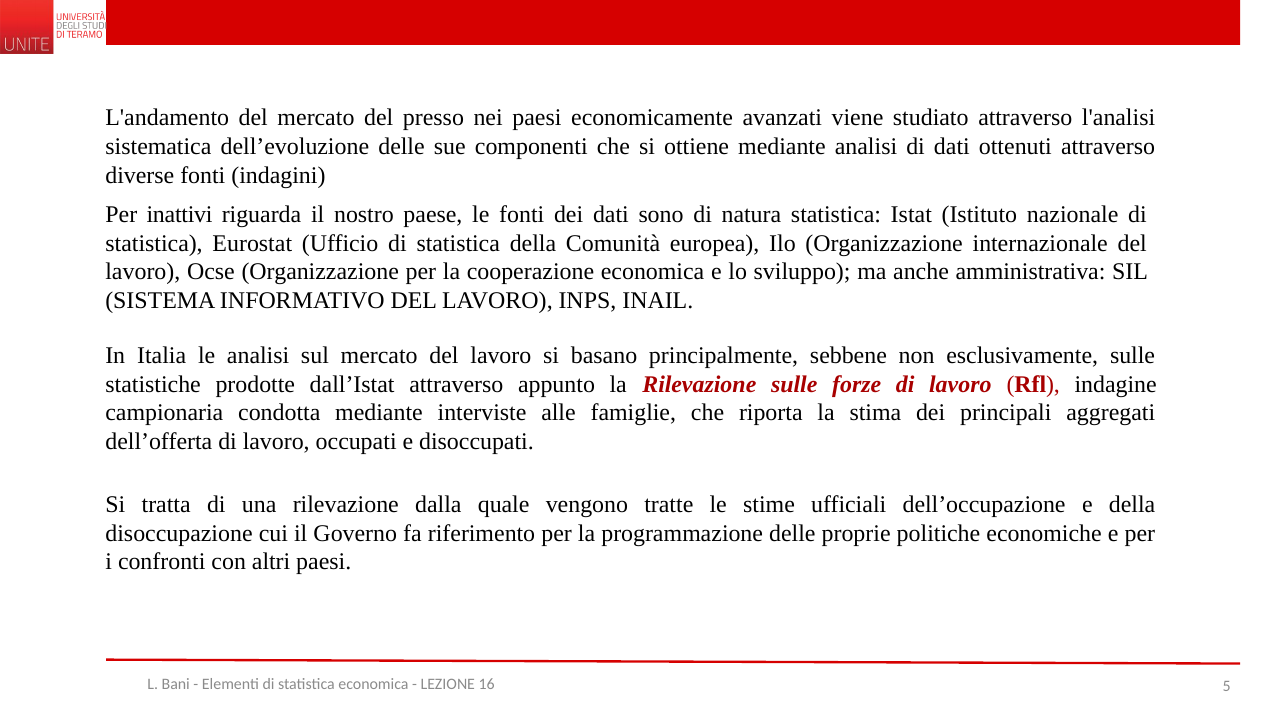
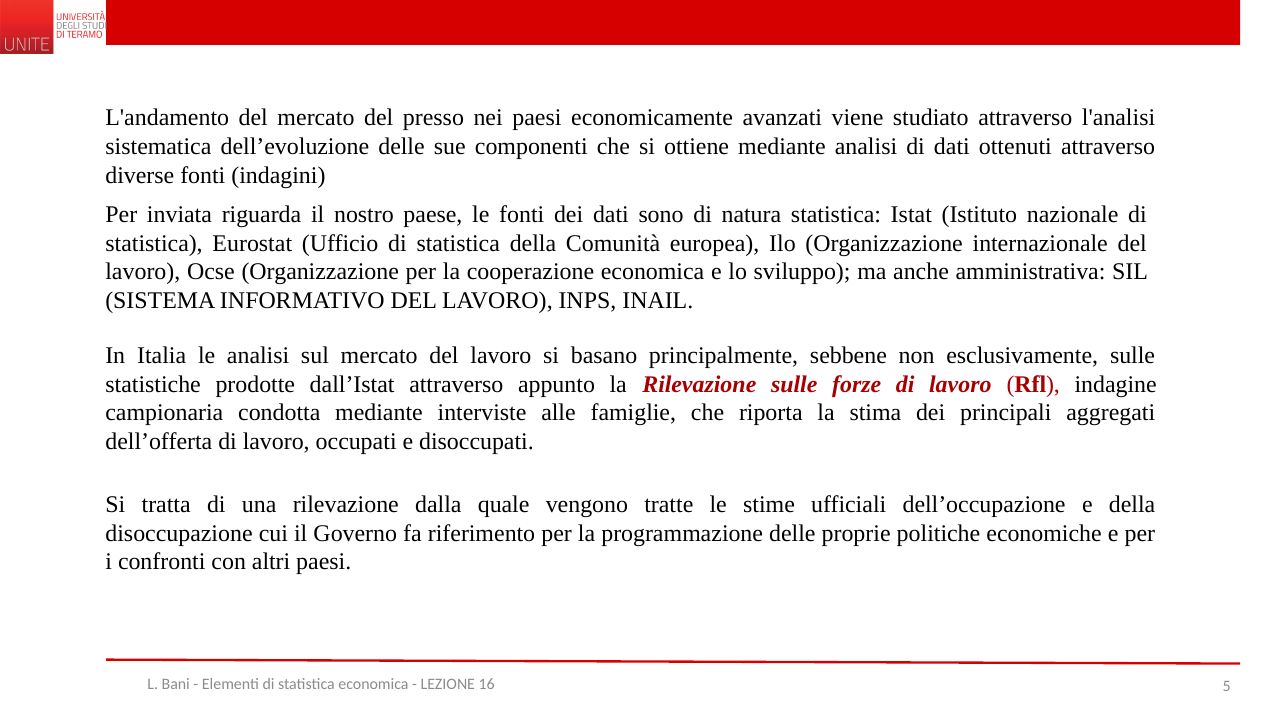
inattivi: inattivi -> inviata (179, 215)
